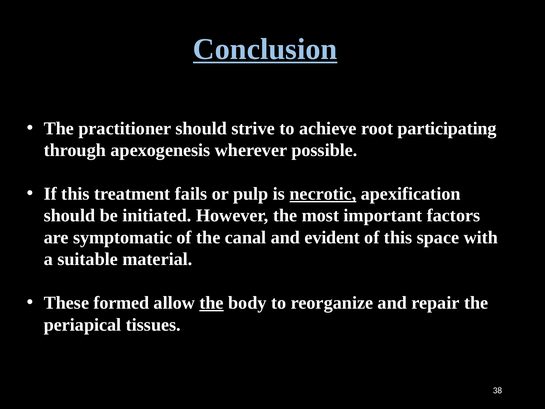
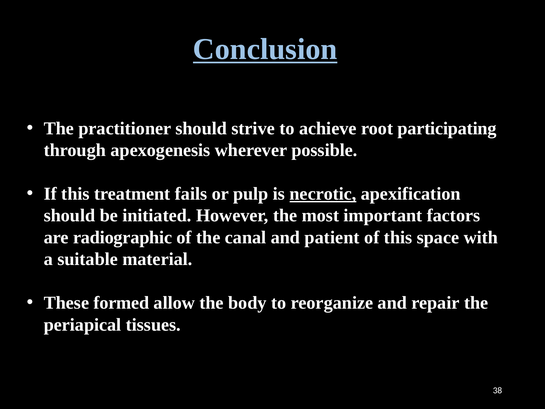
symptomatic: symptomatic -> radiographic (123, 237)
evident: evident -> patient (332, 237)
the underline: present -> none (212, 303)
